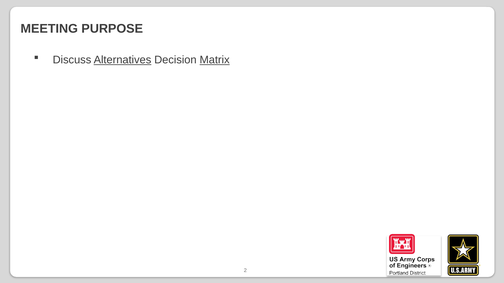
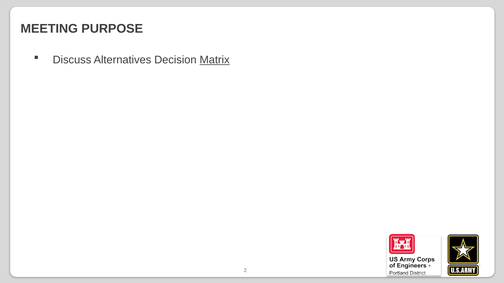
Alternatives underline: present -> none (122, 60)
